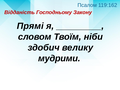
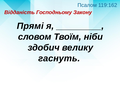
мудрими: мудрими -> гаснуть (59, 58)
